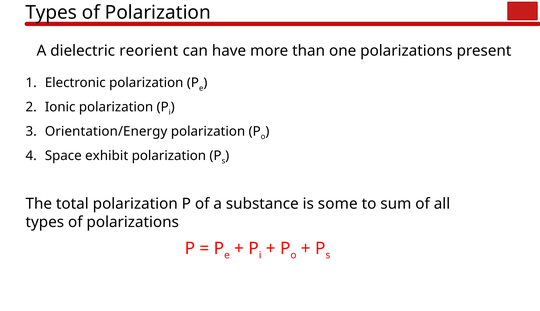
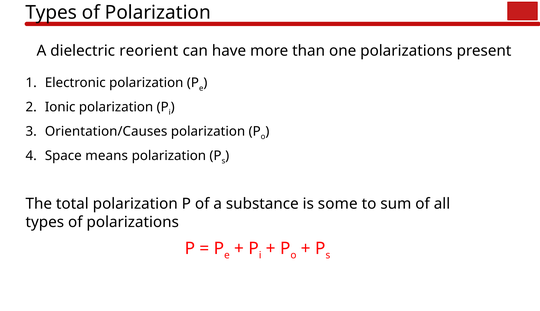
Orientation/Energy: Orientation/Energy -> Orientation/Causes (106, 131)
exhibit: exhibit -> means (107, 156)
